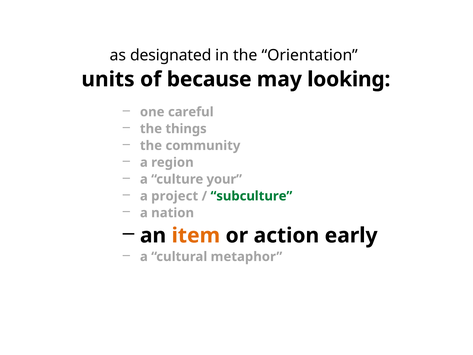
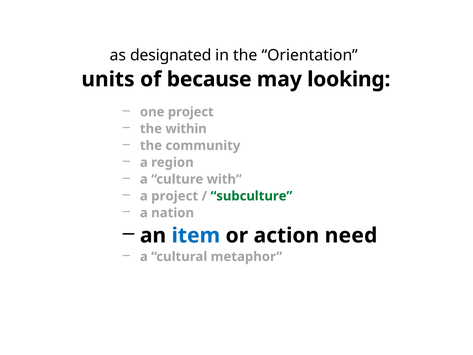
one careful: careful -> project (191, 112)
things: things -> within (186, 129)
your: your -> with (224, 179)
item colour: orange -> blue (196, 235)
early: early -> need (351, 235)
